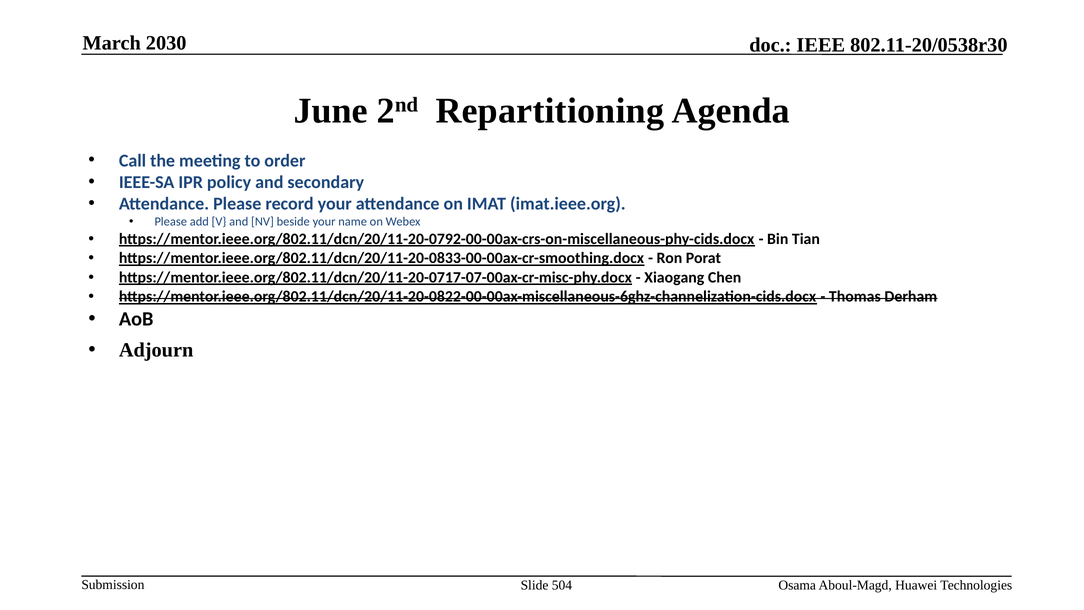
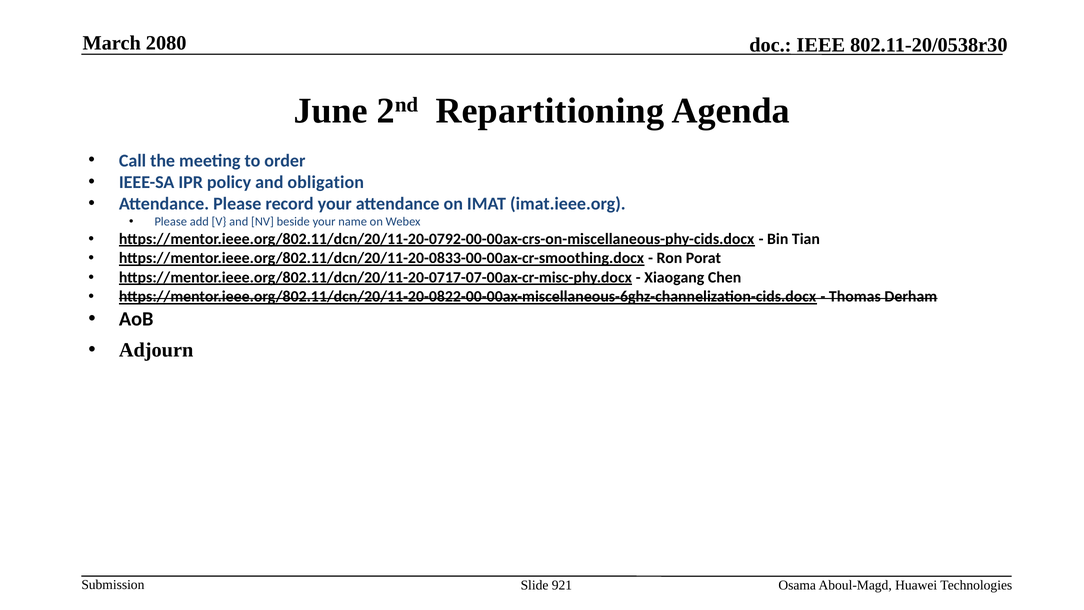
2030: 2030 -> 2080 (166, 43)
secondary: secondary -> obligation (326, 182)
504: 504 -> 921 (562, 585)
